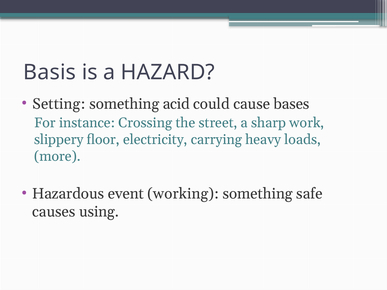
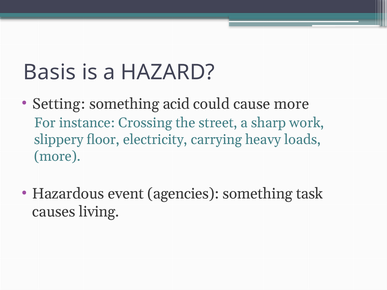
cause bases: bases -> more (291, 104)
working: working -> agencies (183, 194)
safe: safe -> task (310, 194)
using: using -> living (99, 212)
